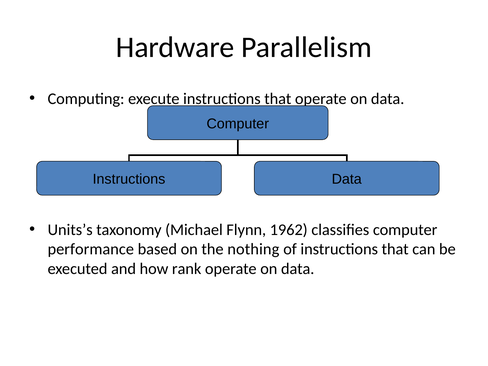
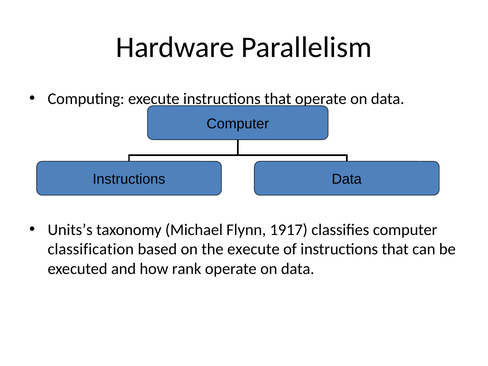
1962: 1962 -> 1917 (289, 230)
performance: performance -> classification (91, 249)
the nothing: nothing -> execute (253, 249)
